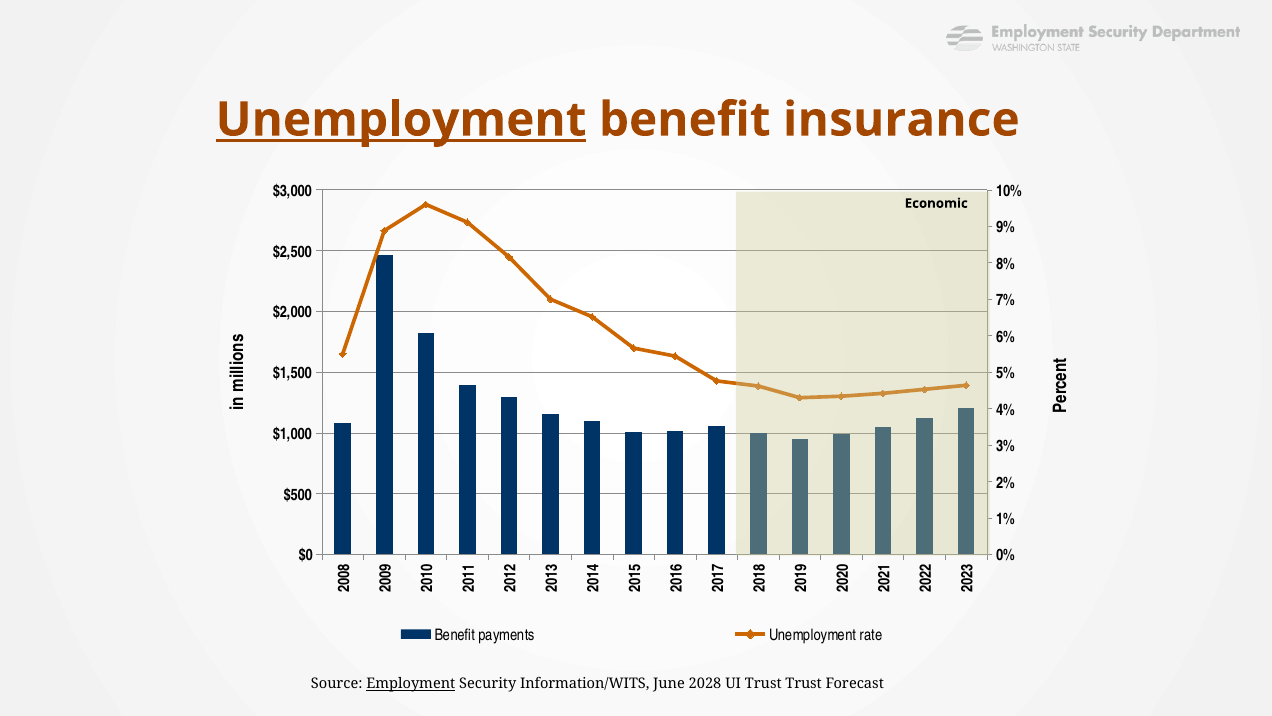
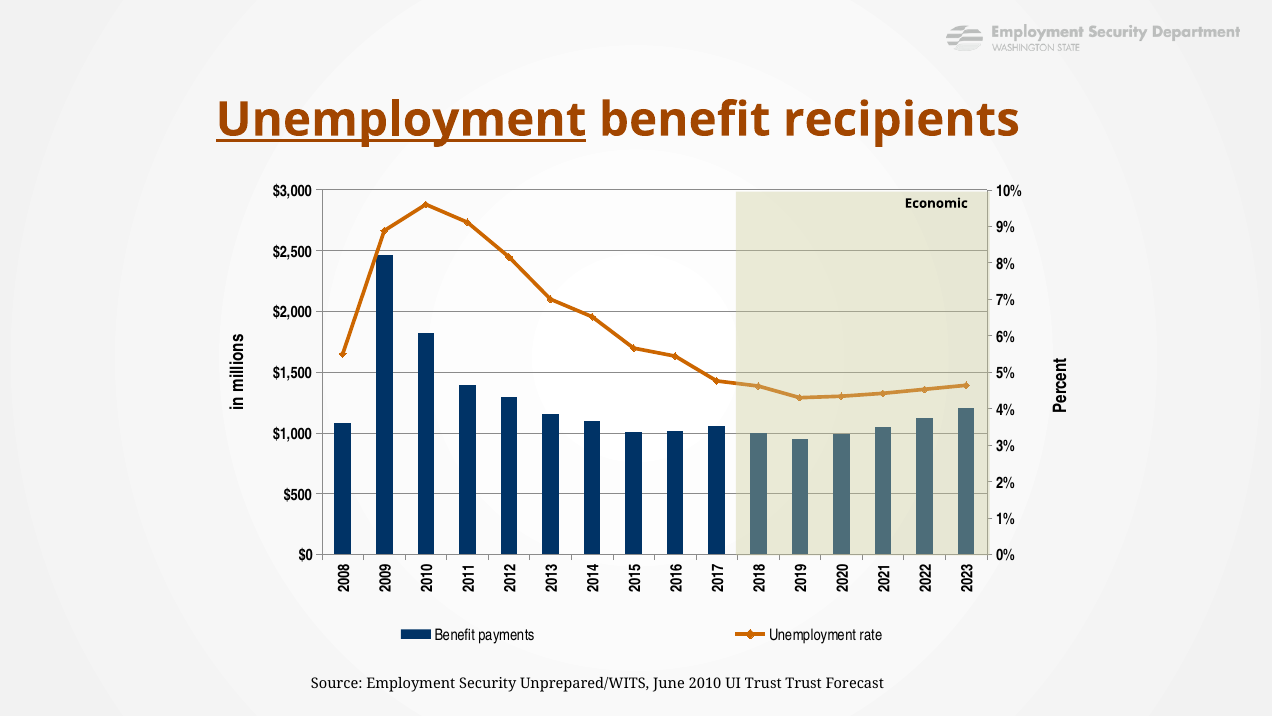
insurance: insurance -> recipients (901, 120)
Employment underline: present -> none (411, 683)
Information/WITS: Information/WITS -> Unprepared/WITS (585, 683)
2028: 2028 -> 2010 (705, 683)
